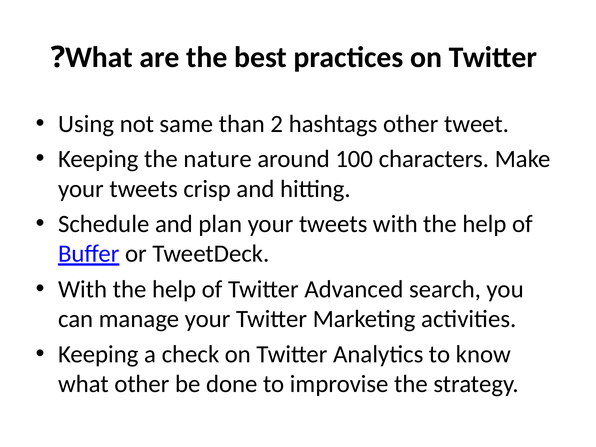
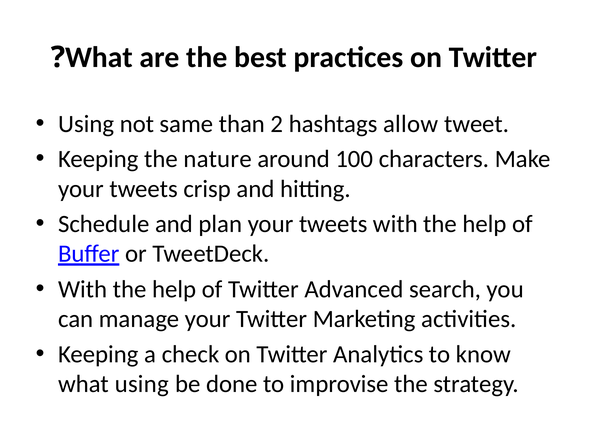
hashtags other: other -> allow (411, 124)
what other: other -> using (142, 384)
